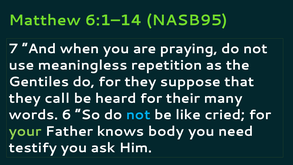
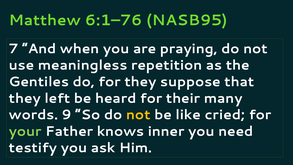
6:1–14: 6:1–14 -> 6:1–76 (114, 20)
call: call -> left (57, 98)
6: 6 -> 9 (67, 115)
not colour: light blue -> yellow (138, 115)
body: body -> inner (166, 131)
